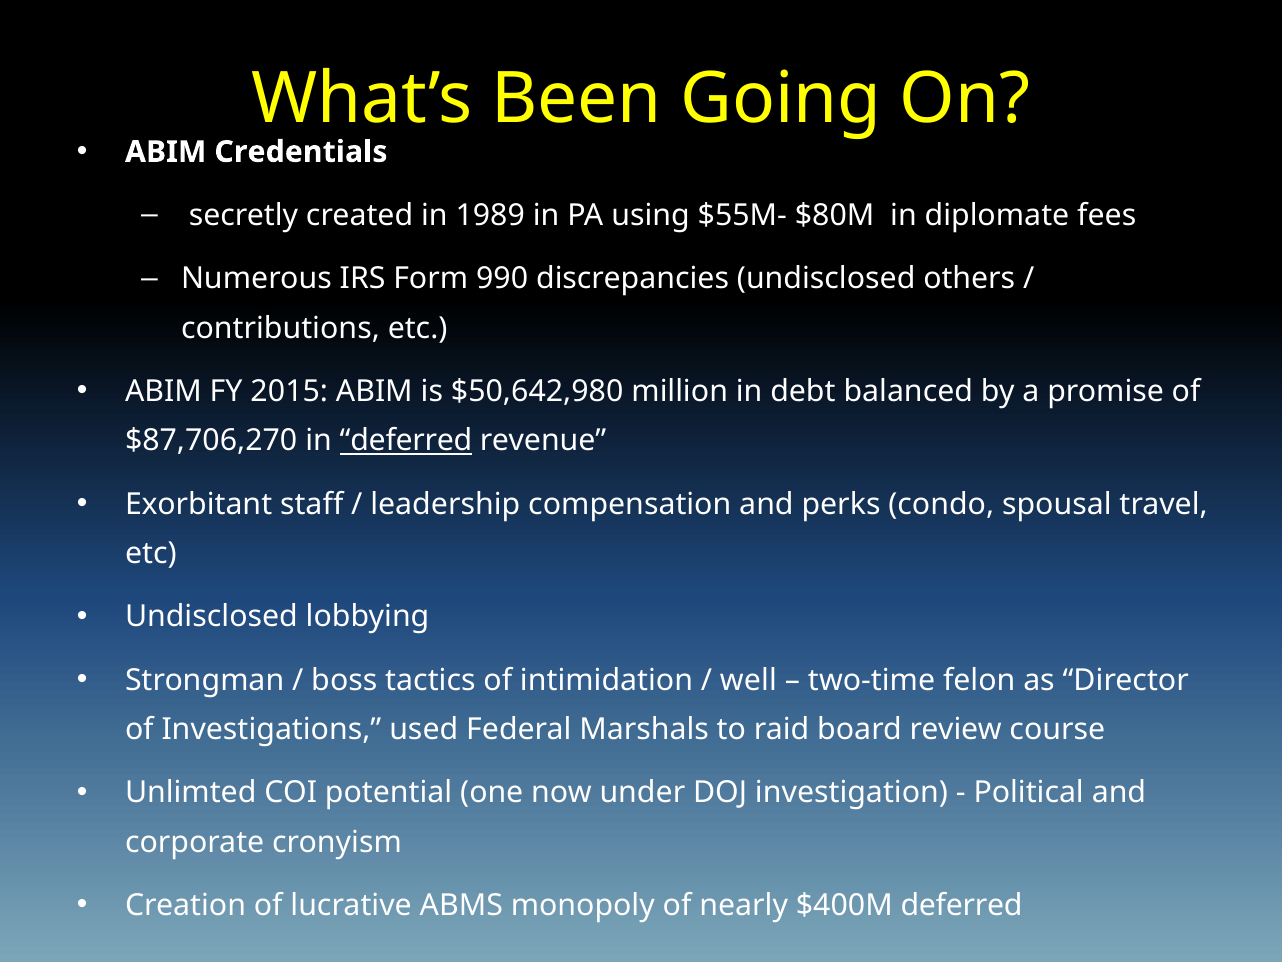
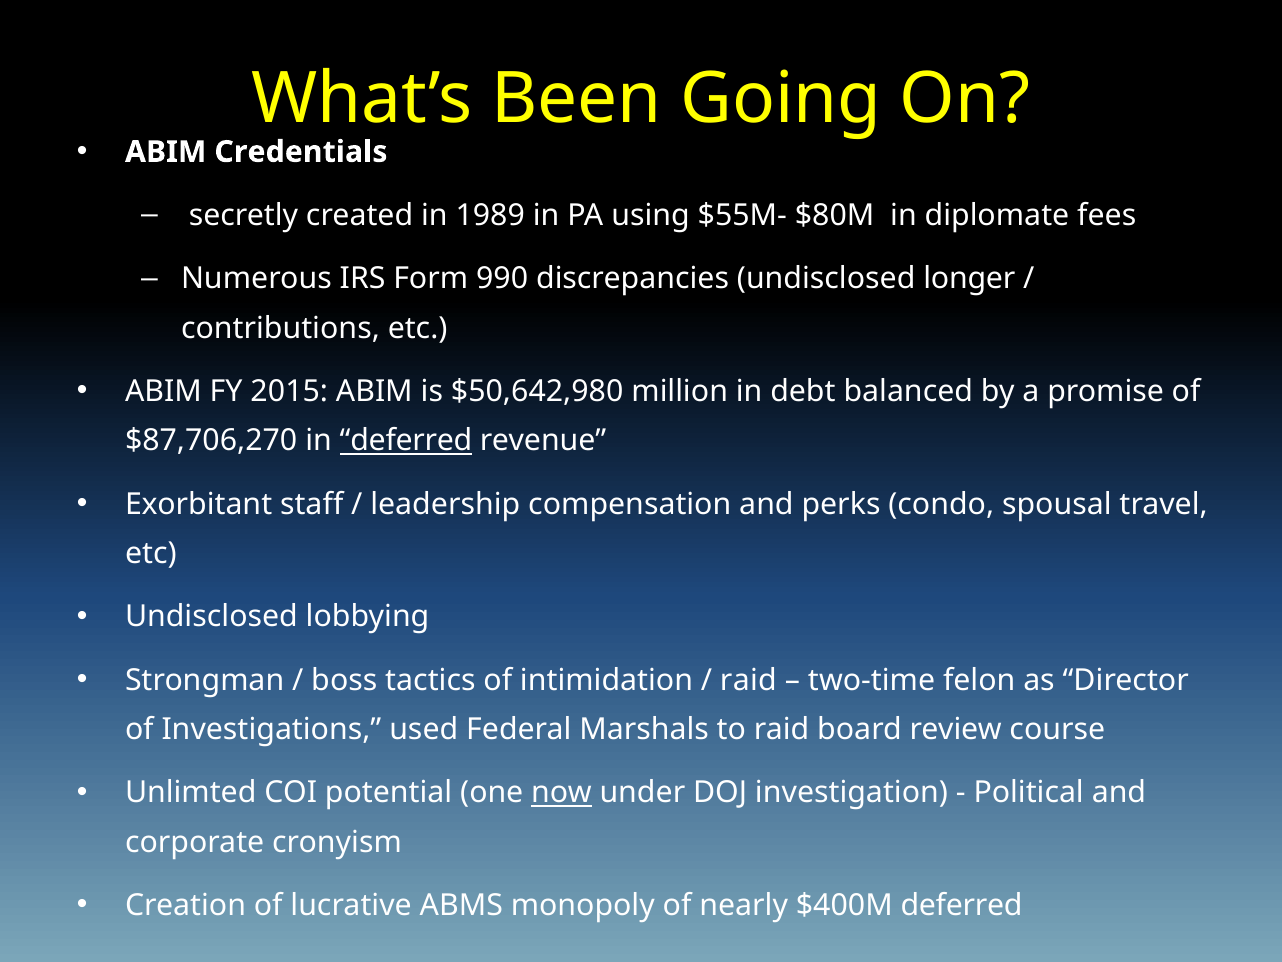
others: others -> longer (969, 279)
well: well -> raid (748, 680)
now underline: none -> present (561, 793)
